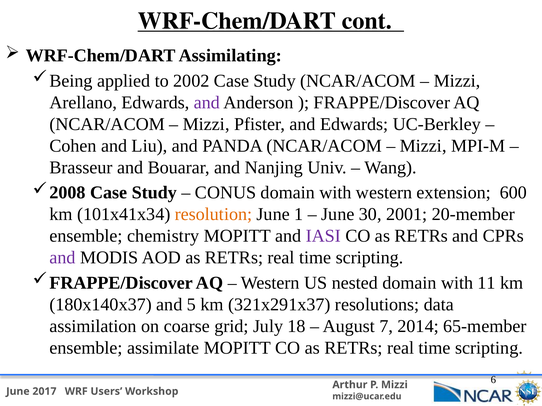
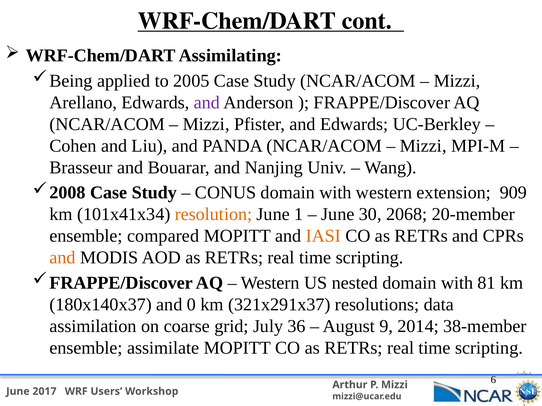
2002: 2002 -> 2005 (191, 81)
600: 600 -> 909 (513, 193)
2001: 2001 -> 2068 (407, 215)
chemistry: chemistry -> compared (163, 236)
IASI colour: purple -> orange (323, 236)
and colour: purple -> orange (62, 258)
11: 11 -> 81 (487, 283)
5: 5 -> 0 (191, 305)
18: 18 -> 36 (297, 327)
7: 7 -> 9 (386, 327)
65-member: 65-member -> 38-member (485, 327)
